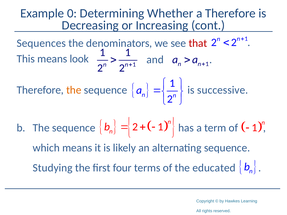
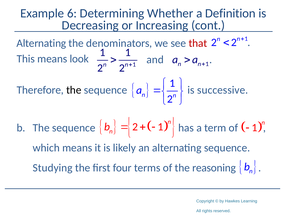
0: 0 -> 6 (72, 13)
a Therefore: Therefore -> Definition (230, 13)
Sequences: Sequences -> Alternating (41, 43)
the colour: orange -> black (74, 90)
educated: educated -> reasoning (214, 168)
